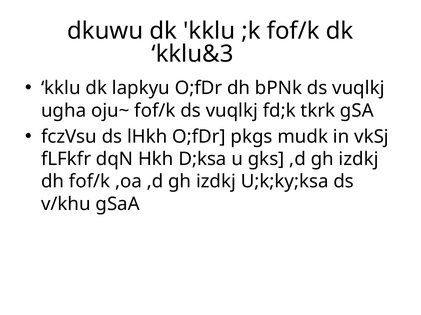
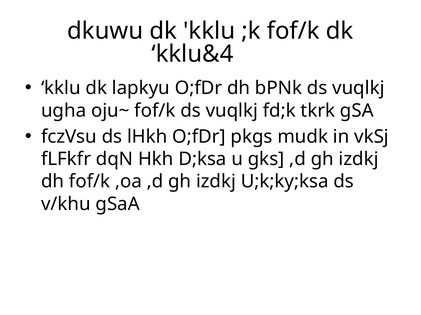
kklu&3: kklu&3 -> kklu&4 (193, 54)
